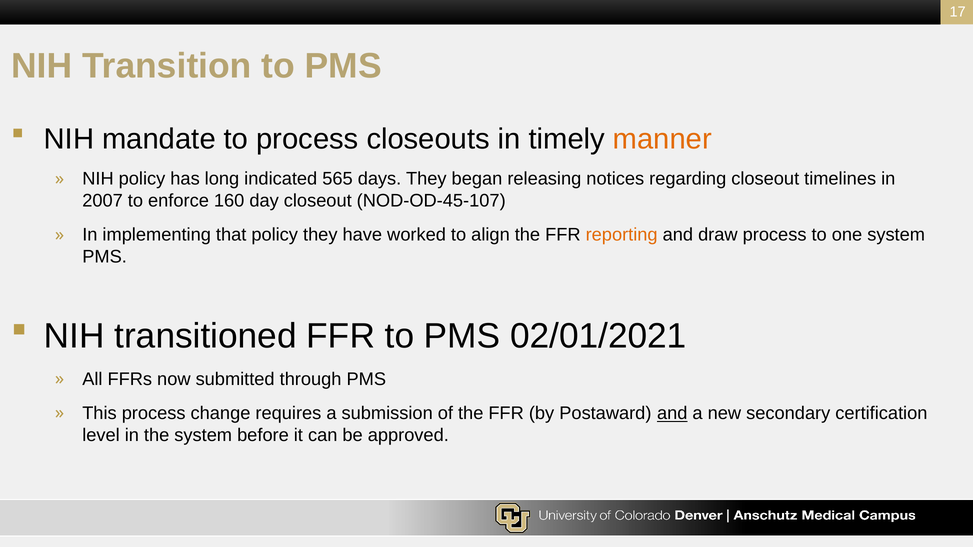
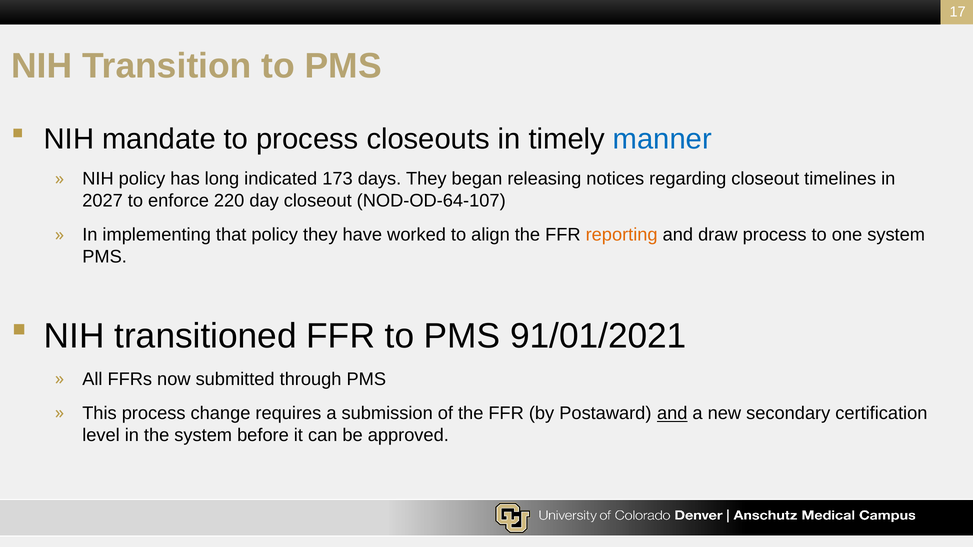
manner colour: orange -> blue (662, 139)
565: 565 -> 173 (338, 179)
2007: 2007 -> 2027 (103, 201)
160: 160 -> 220 (229, 201)
NOD-OD-45-107: NOD-OD-45-107 -> NOD-OD-64-107 (431, 201)
02/01/2021: 02/01/2021 -> 91/01/2021 (598, 336)
